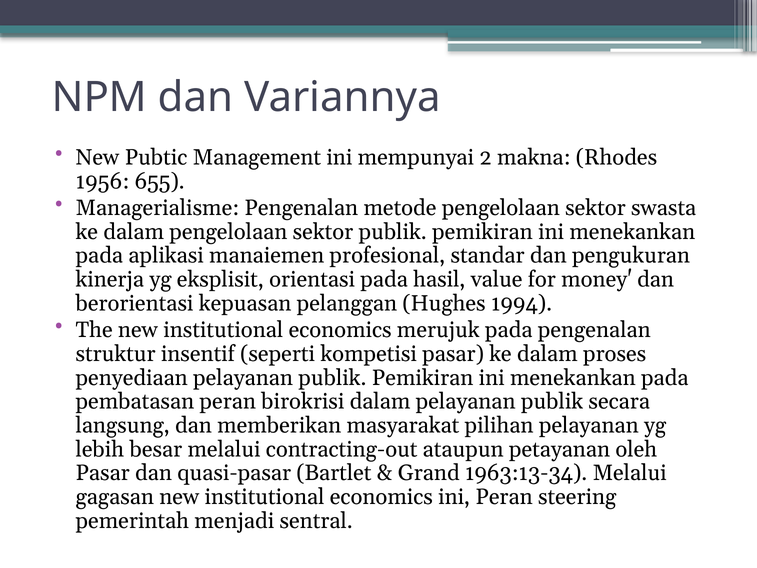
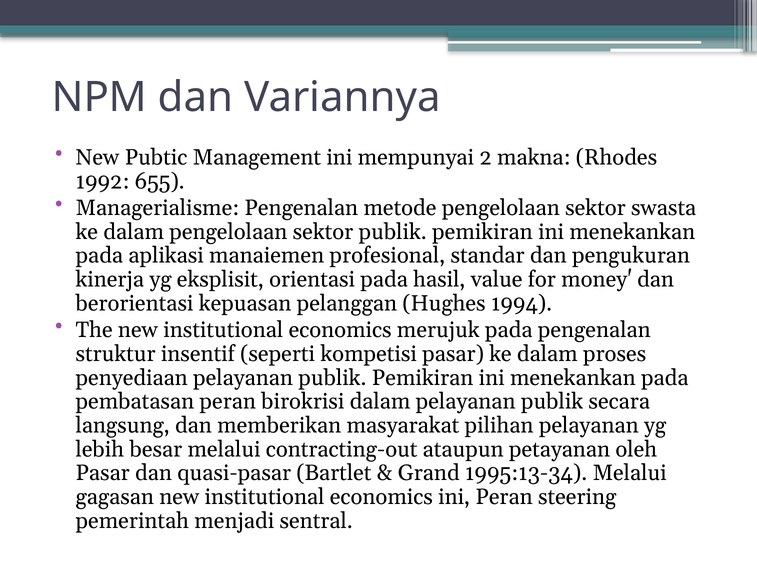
1956: 1956 -> 1992 (102, 181)
1963:13-34: 1963:13-34 -> 1995:13-34 (526, 473)
